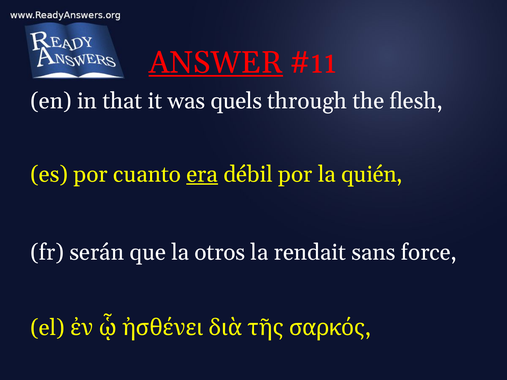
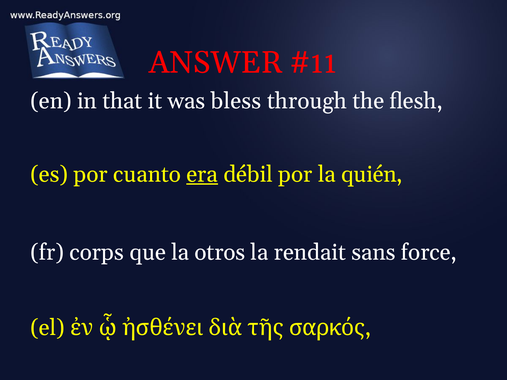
ANSWER underline: present -> none (216, 63)
quels: quels -> bless (236, 101)
serán: serán -> corps (97, 253)
